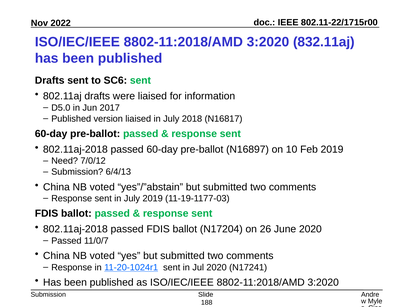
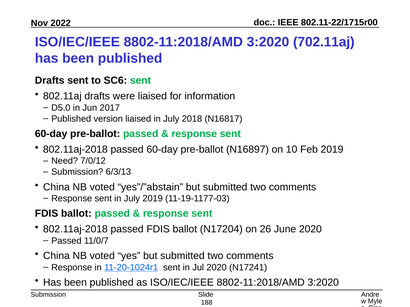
832.11aj: 832.11aj -> 702.11aj (324, 42)
6/4/13: 6/4/13 -> 6/3/13 (118, 172)
